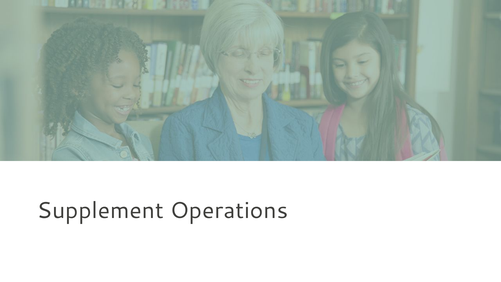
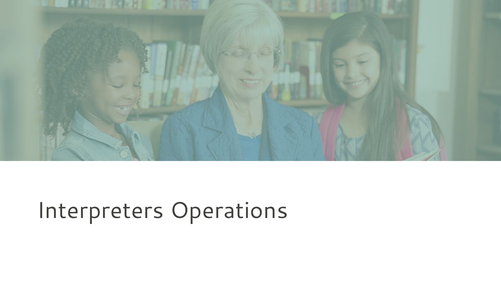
Supplement: Supplement -> Interpreters (100, 210)
